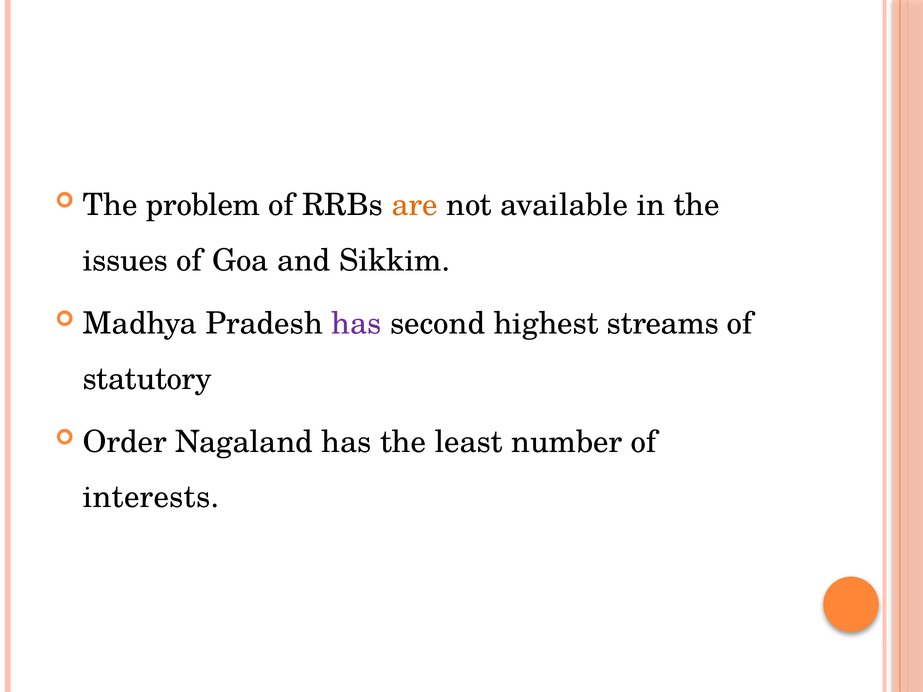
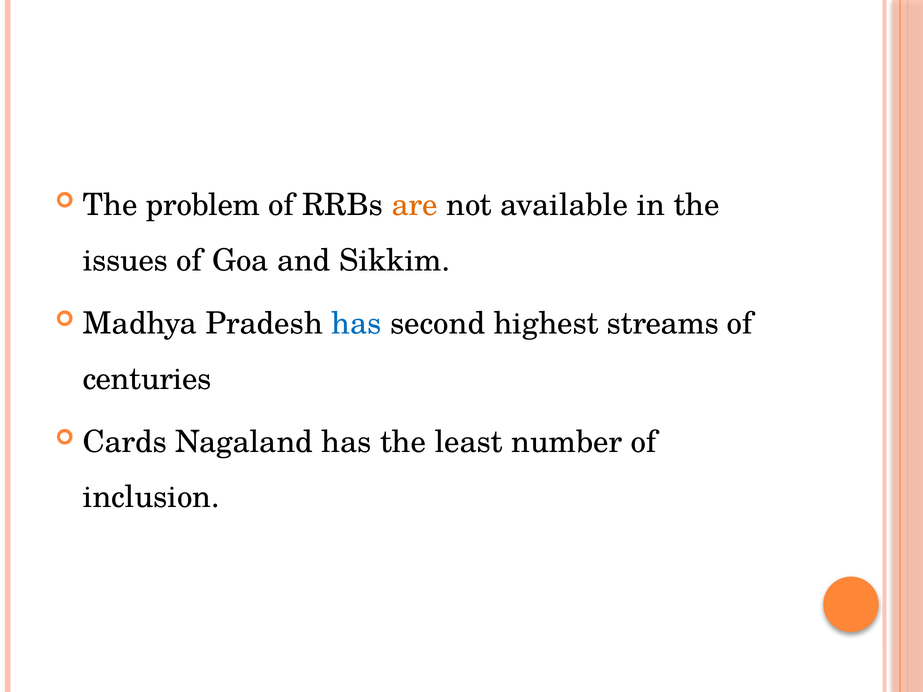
has colour: purple -> blue (356, 324)
statutory: statutory -> centuries (147, 379)
Order: Order -> Cards (125, 442)
interests: interests -> inclusion (151, 497)
